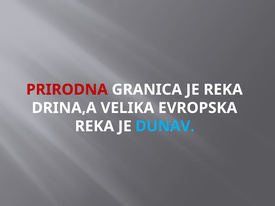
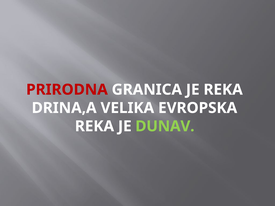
DUNAV colour: light blue -> light green (165, 126)
